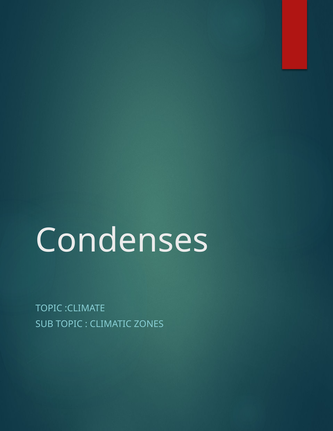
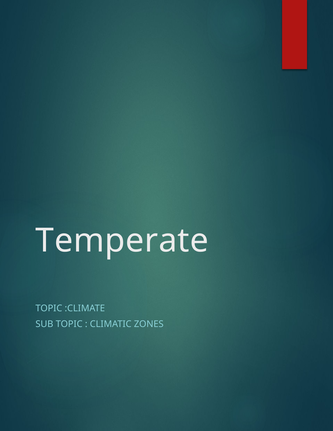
Condenses: Condenses -> Temperate (122, 241)
